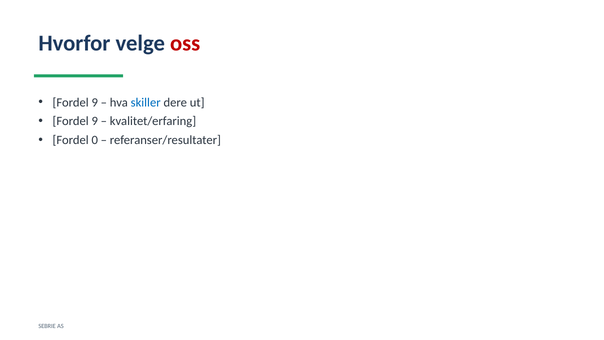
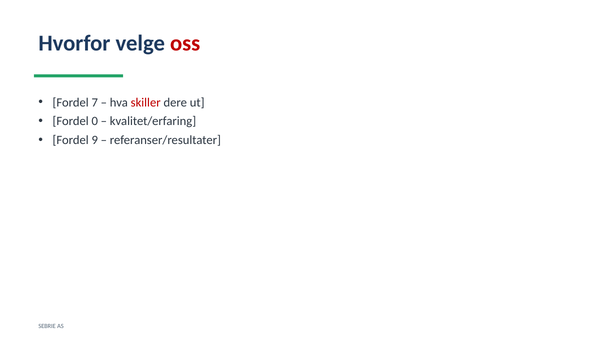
9: 9 -> 7 (95, 102)
skiller colour: blue -> red (146, 102)
9: 9 -> 0 (95, 121)
0: 0 -> 9 (95, 140)
